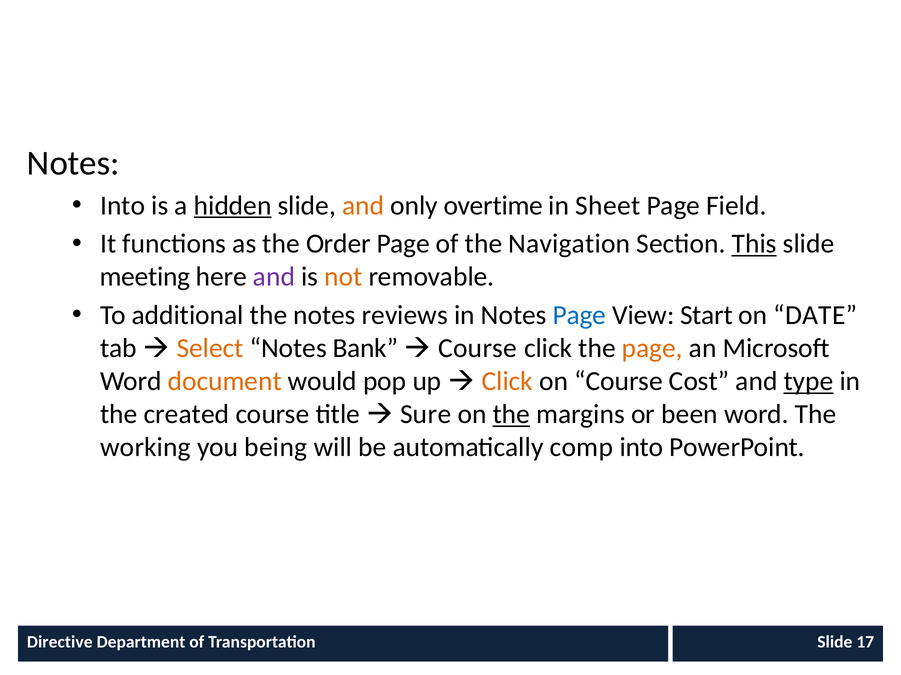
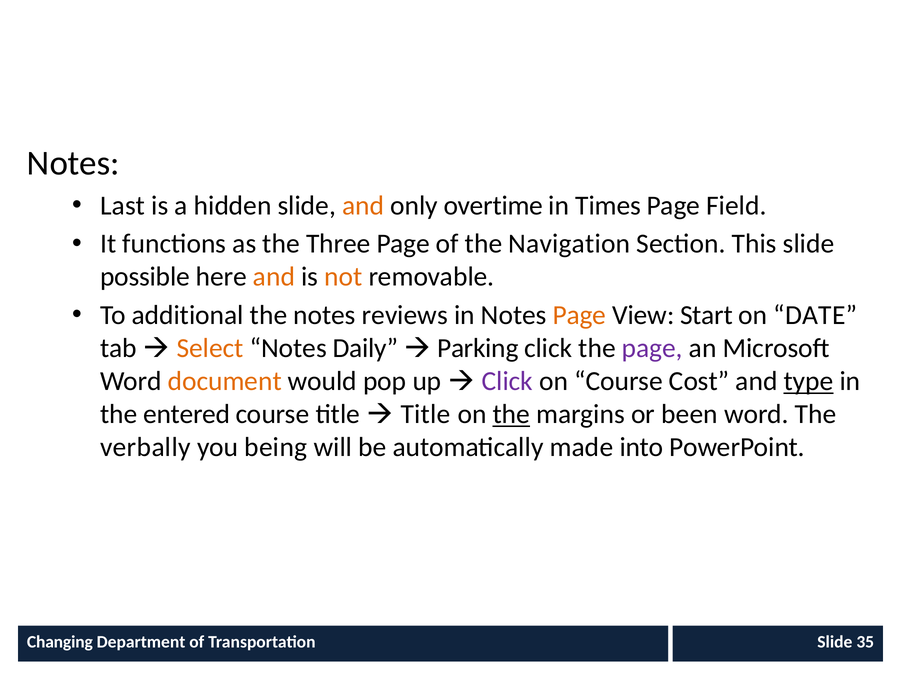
Into: Into -> Last (123, 206)
hidden underline: present -> none (233, 206)
Sheet: Sheet -> Times (608, 206)
Order: Order -> Three (338, 244)
This underline: present -> none (754, 244)
meeting: meeting -> possible (145, 277)
and colour: purple -> orange (274, 277)
Page colour: blue -> orange (579, 316)
Bank: Bank -> Daily (365, 349)
Course: Course -> Parking (478, 349)
page colour: orange -> purple (652, 349)
Click colour: orange -> purple (507, 382)
created: created -> entered (187, 415)
Sure: Sure -> Title (426, 415)
working: working -> verbally (145, 448)
comp: comp -> made (581, 448)
Directive: Directive -> Changing (60, 643)
17: 17 -> 35 (865, 643)
